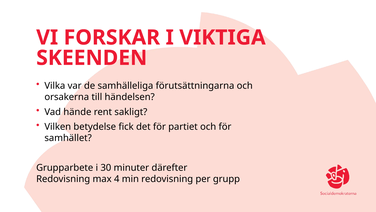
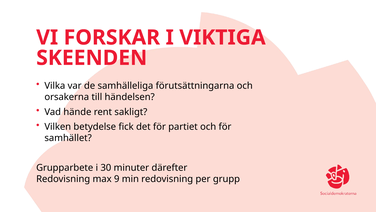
4: 4 -> 9 (117, 179)
